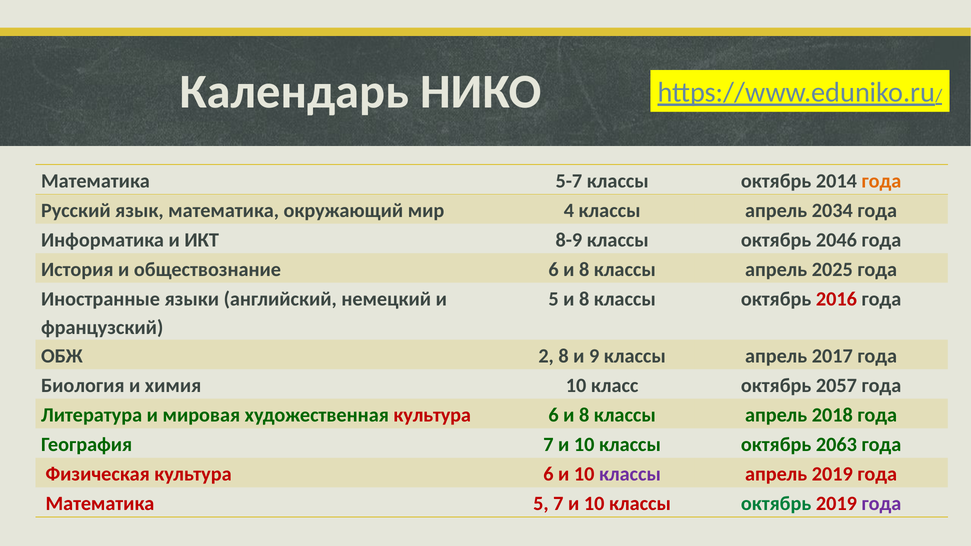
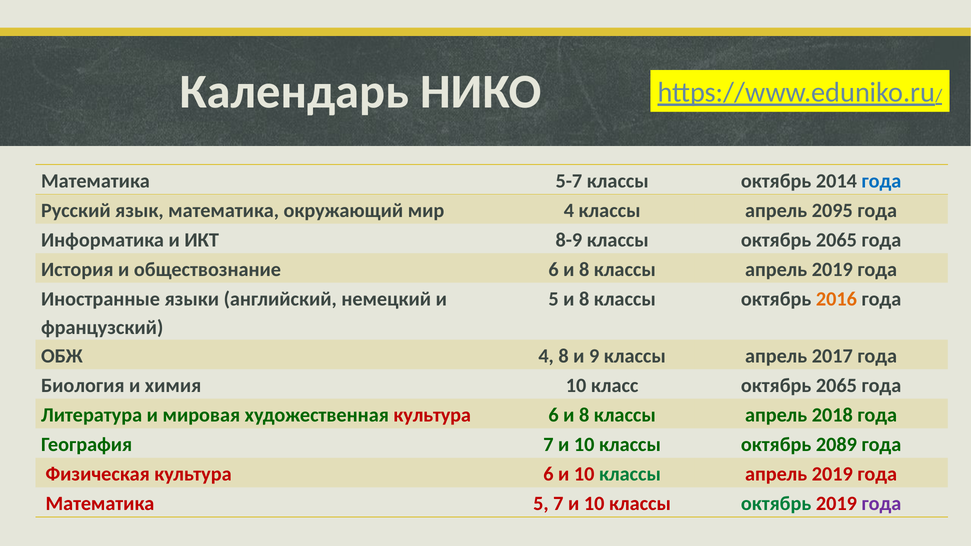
года colour: orange -> blue (881, 181)
2034: 2034 -> 2095 (832, 211)
классы октябрь 2046: 2046 -> 2065 (836, 240)
8 классы апрель 2025: 2025 -> 2019 (832, 270)
2016 colour: red -> orange (836, 299)
ОБЖ 2: 2 -> 4 (546, 356)
класс октябрь 2057: 2057 -> 2065 (836, 386)
2063: 2063 -> 2089 (836, 445)
классы colour: purple -> green (630, 474)
